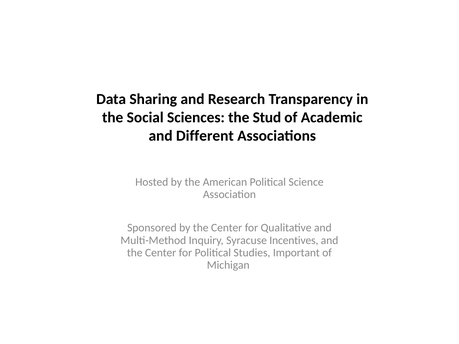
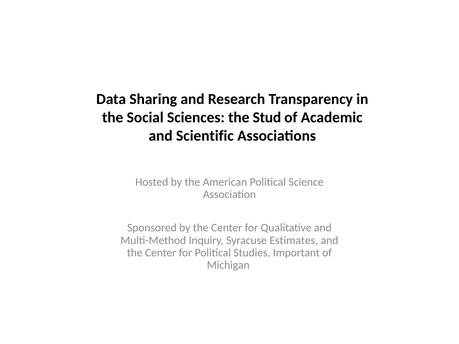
Different: Different -> Scientific (205, 136)
Incentives: Incentives -> Estimates (294, 240)
